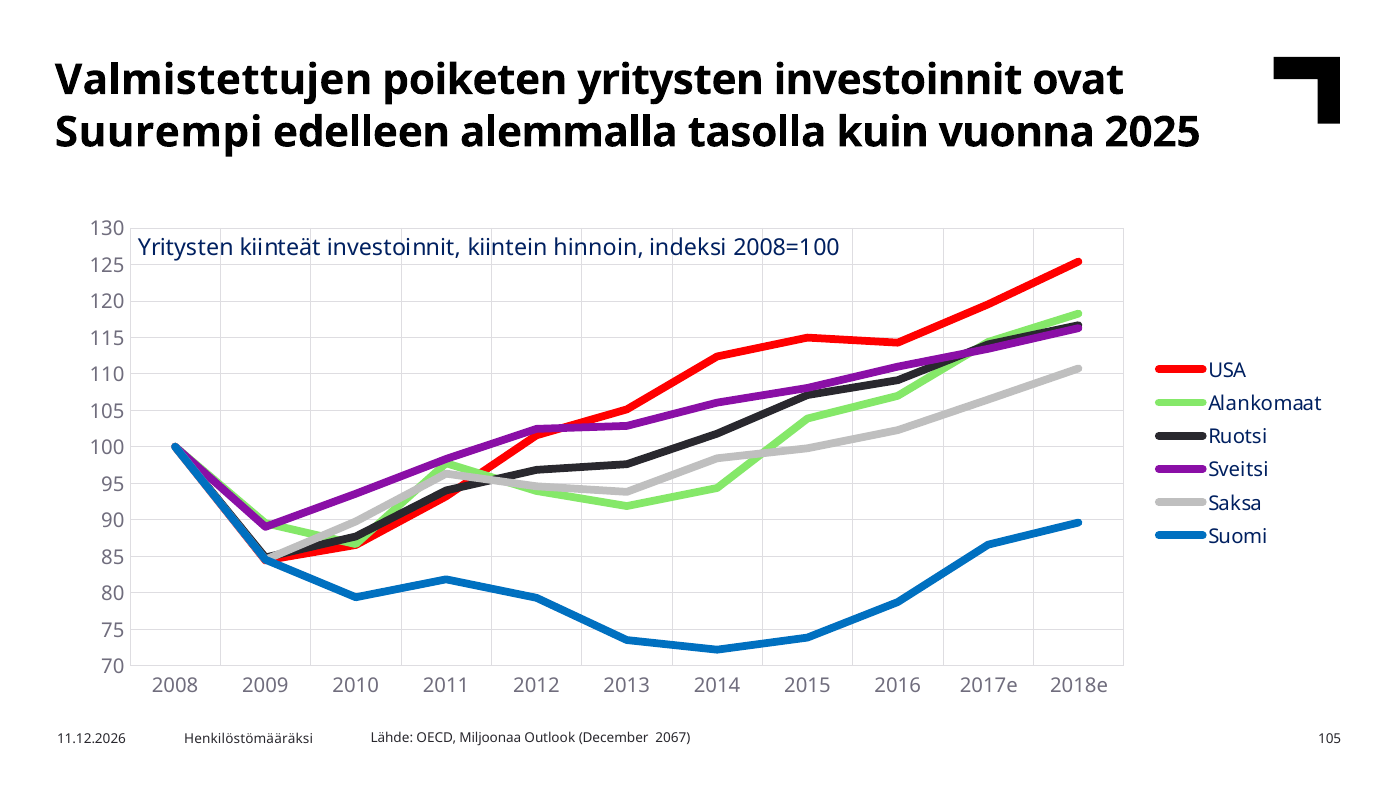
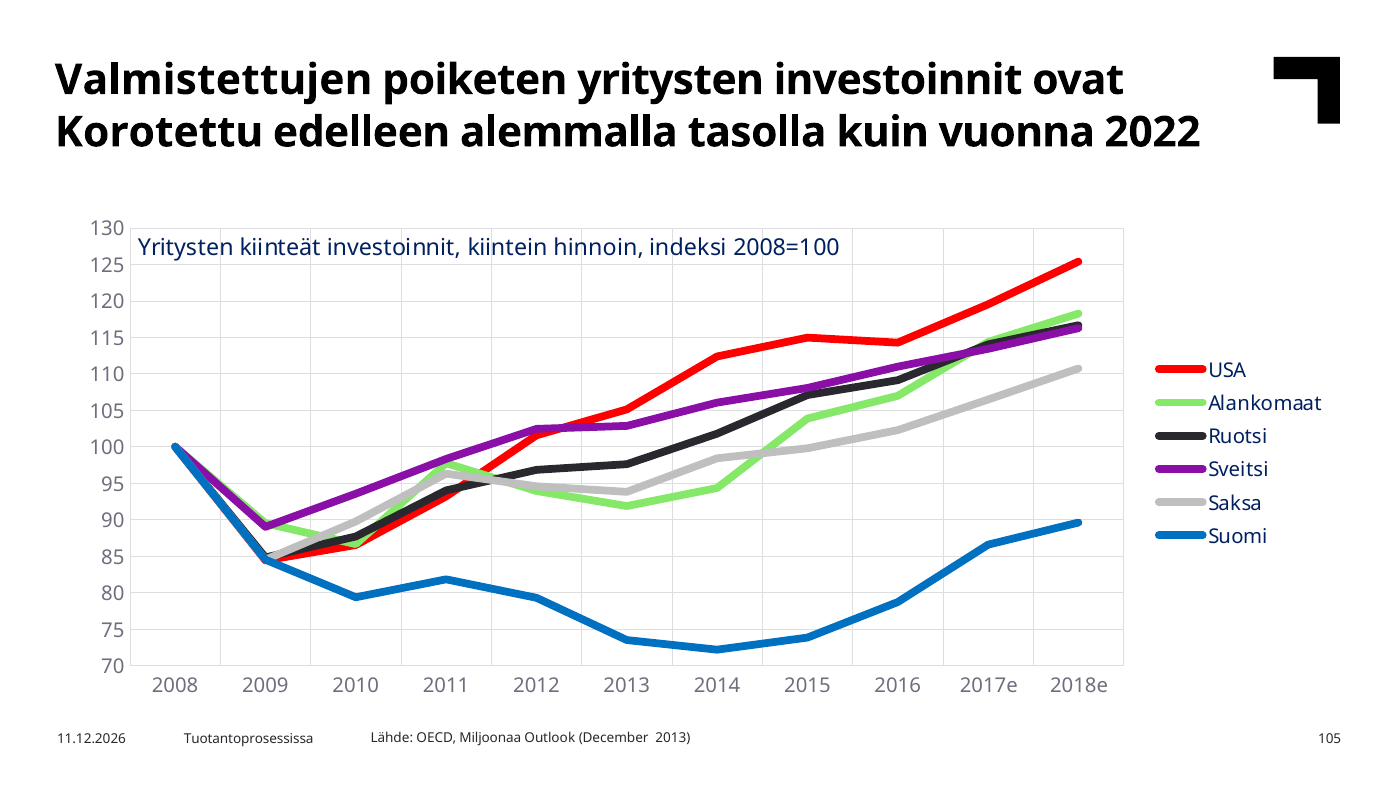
Suurempi: Suurempi -> Korotettu (159, 132)
2025: 2025 -> 2022 (1153, 132)
Henkilöstömääräksi: Henkilöstömääräksi -> Tuotantoprosessissa (249, 738)
December 2067: 2067 -> 2013 (673, 738)
